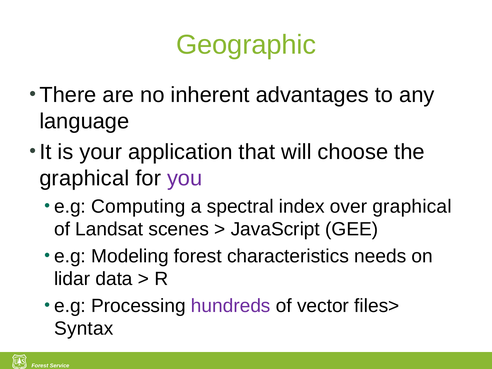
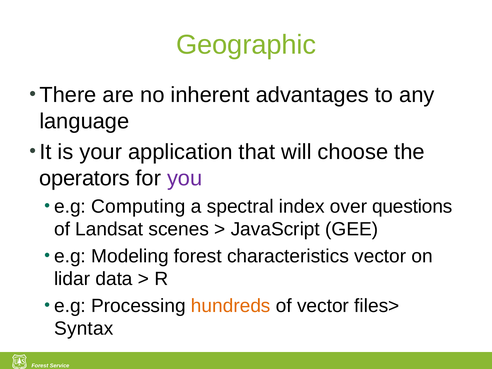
graphical: graphical -> operators (84, 178)
over graphical: graphical -> questions (412, 206)
characteristics needs: needs -> vector (380, 256)
hundreds colour: purple -> orange (231, 306)
